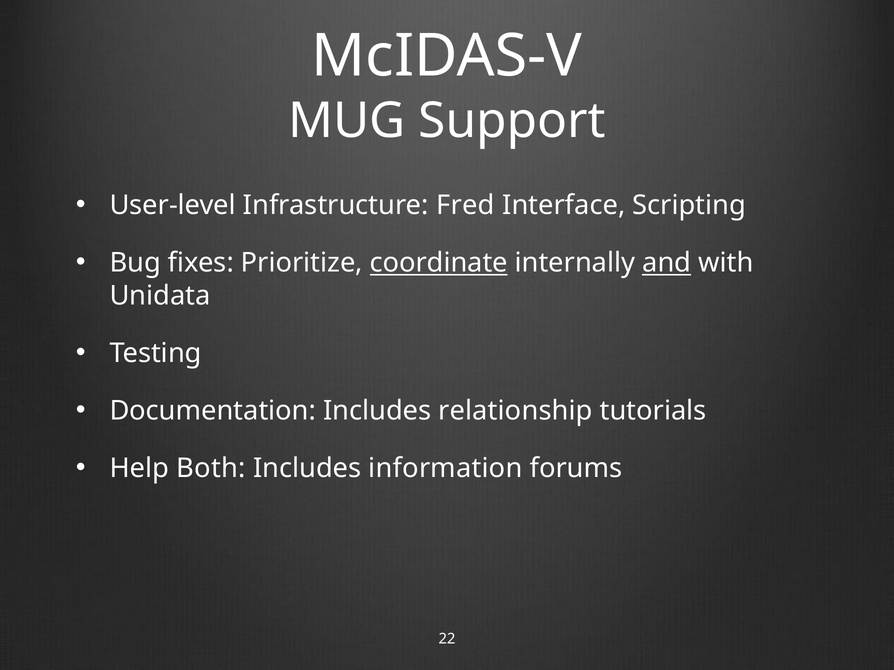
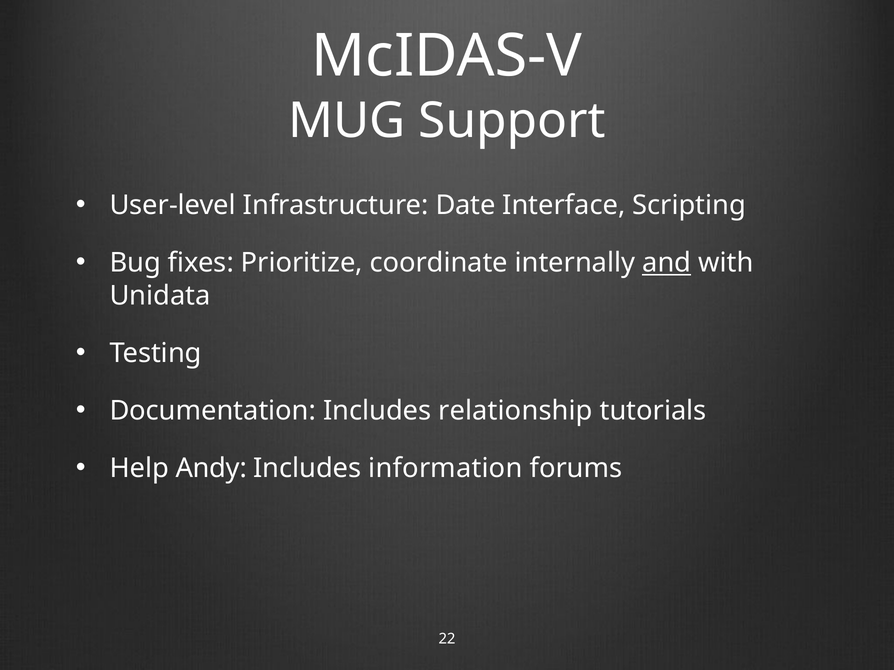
Fred: Fred -> Date (466, 205)
coordinate underline: present -> none (439, 263)
Both: Both -> Andy (211, 469)
